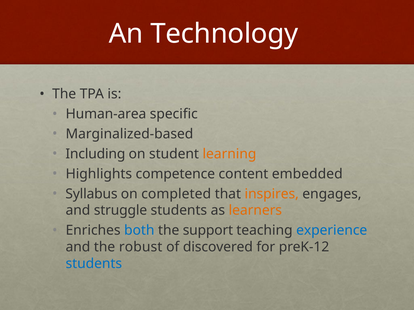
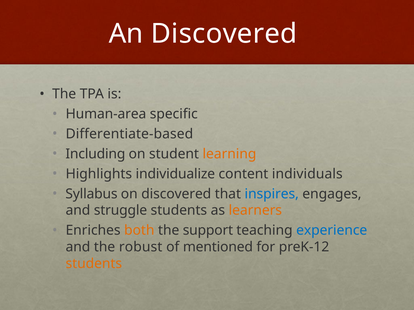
An Technology: Technology -> Discovered (224, 34)
Marginalized-based: Marginalized-based -> Differentiate-based (129, 134)
competence: competence -> individualize (175, 174)
embedded: embedded -> individuals (307, 174)
on completed: completed -> discovered (176, 194)
inspires colour: orange -> blue (272, 194)
both colour: blue -> orange (139, 231)
discovered: discovered -> mentioned (218, 247)
students colour: blue -> orange (94, 264)
